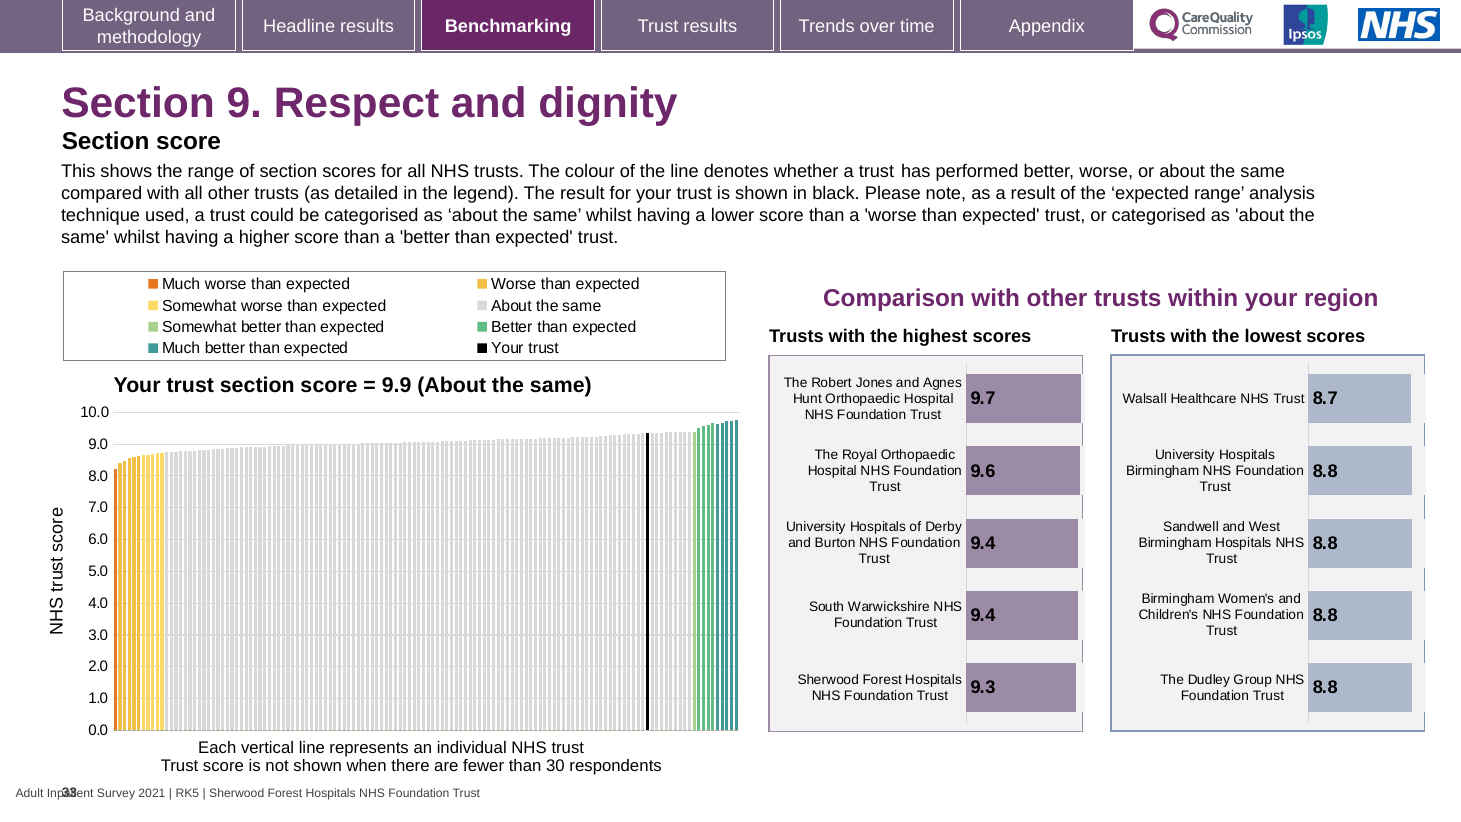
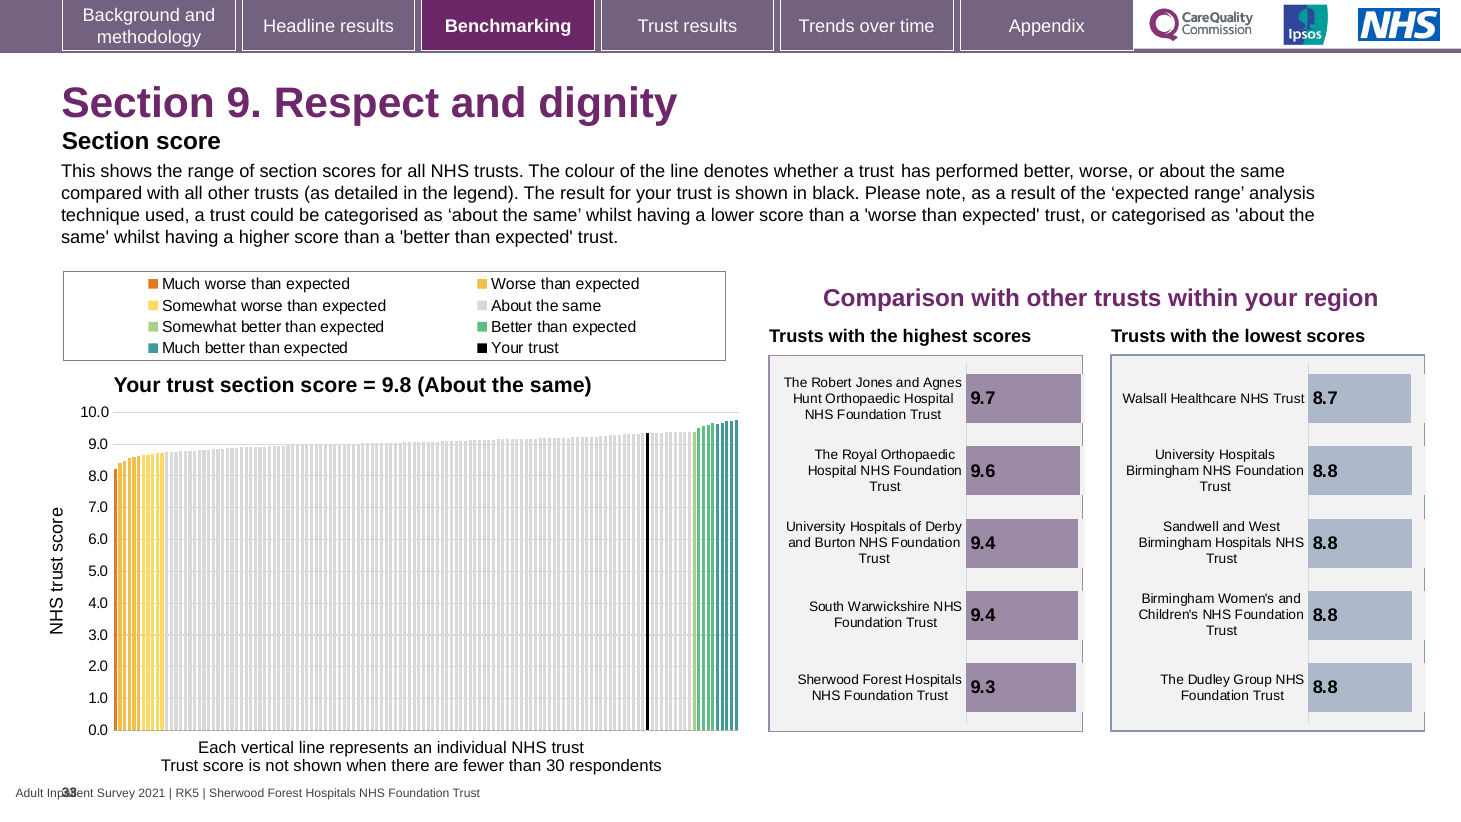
9.9: 9.9 -> 9.8 (397, 385)
